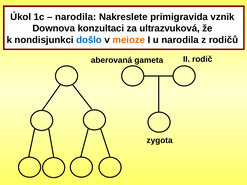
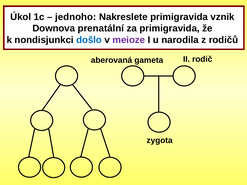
narodila: narodila -> jednoho (76, 17)
konzultaci: konzultaci -> prenatální (101, 28)
za ultrazvuková: ultrazvuková -> primigravida (170, 28)
meioze colour: orange -> purple (129, 40)
